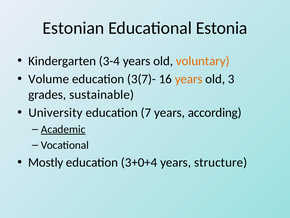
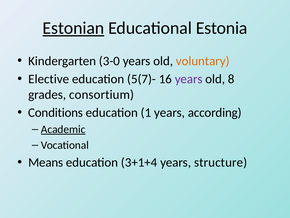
Estonian underline: none -> present (73, 28)
3-4: 3-4 -> 3-0 (109, 61)
Volume: Volume -> Elective (49, 79)
3(7)-: 3(7)- -> 5(7)- (142, 79)
years colour: orange -> purple (189, 79)
3: 3 -> 8 (231, 79)
sustainable: sustainable -> consortium (102, 94)
University: University -> Conditions (56, 112)
7: 7 -> 1 (146, 112)
Mostly: Mostly -> Means (46, 162)
3+0+4: 3+0+4 -> 3+1+4 (139, 162)
